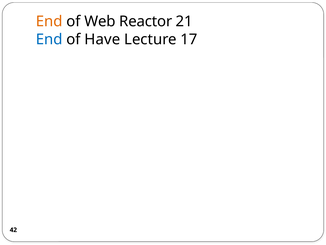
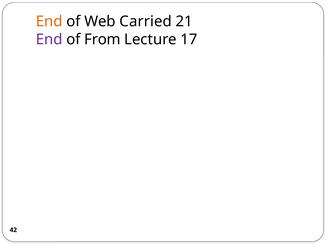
Reactor: Reactor -> Carried (146, 21)
End colour: blue -> purple (49, 39)
Have: Have -> From (102, 39)
